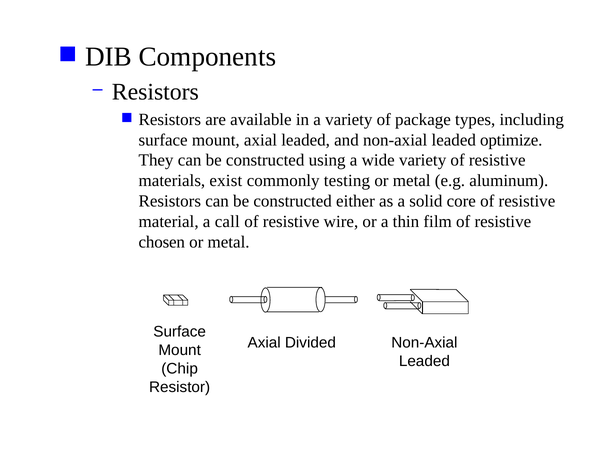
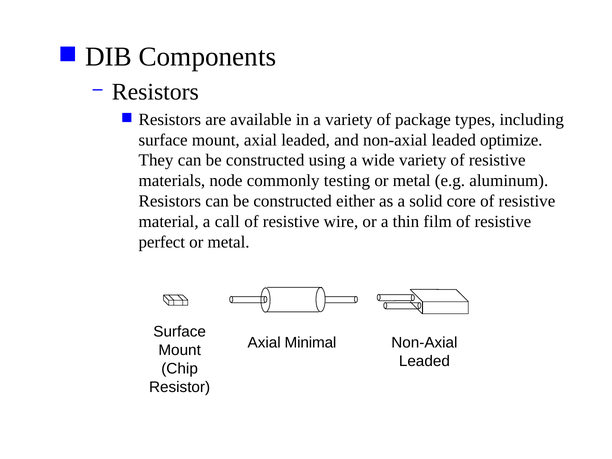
exist: exist -> node (226, 181)
chosen: chosen -> perfect (162, 242)
Divided: Divided -> Minimal (311, 343)
